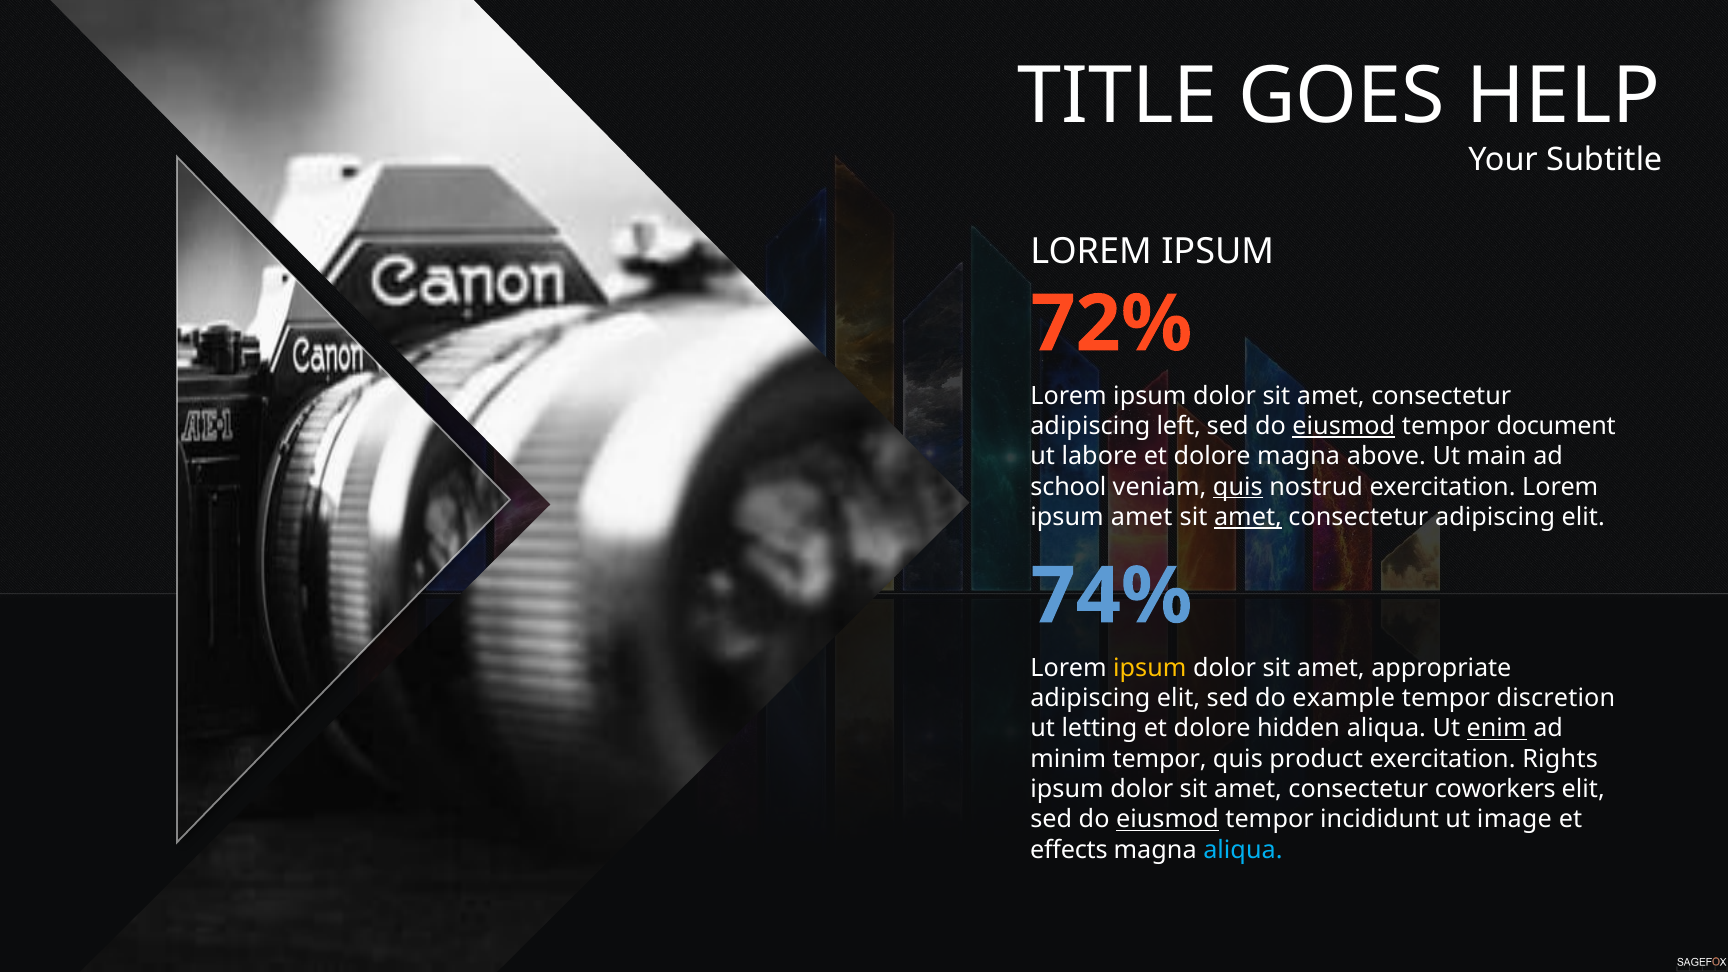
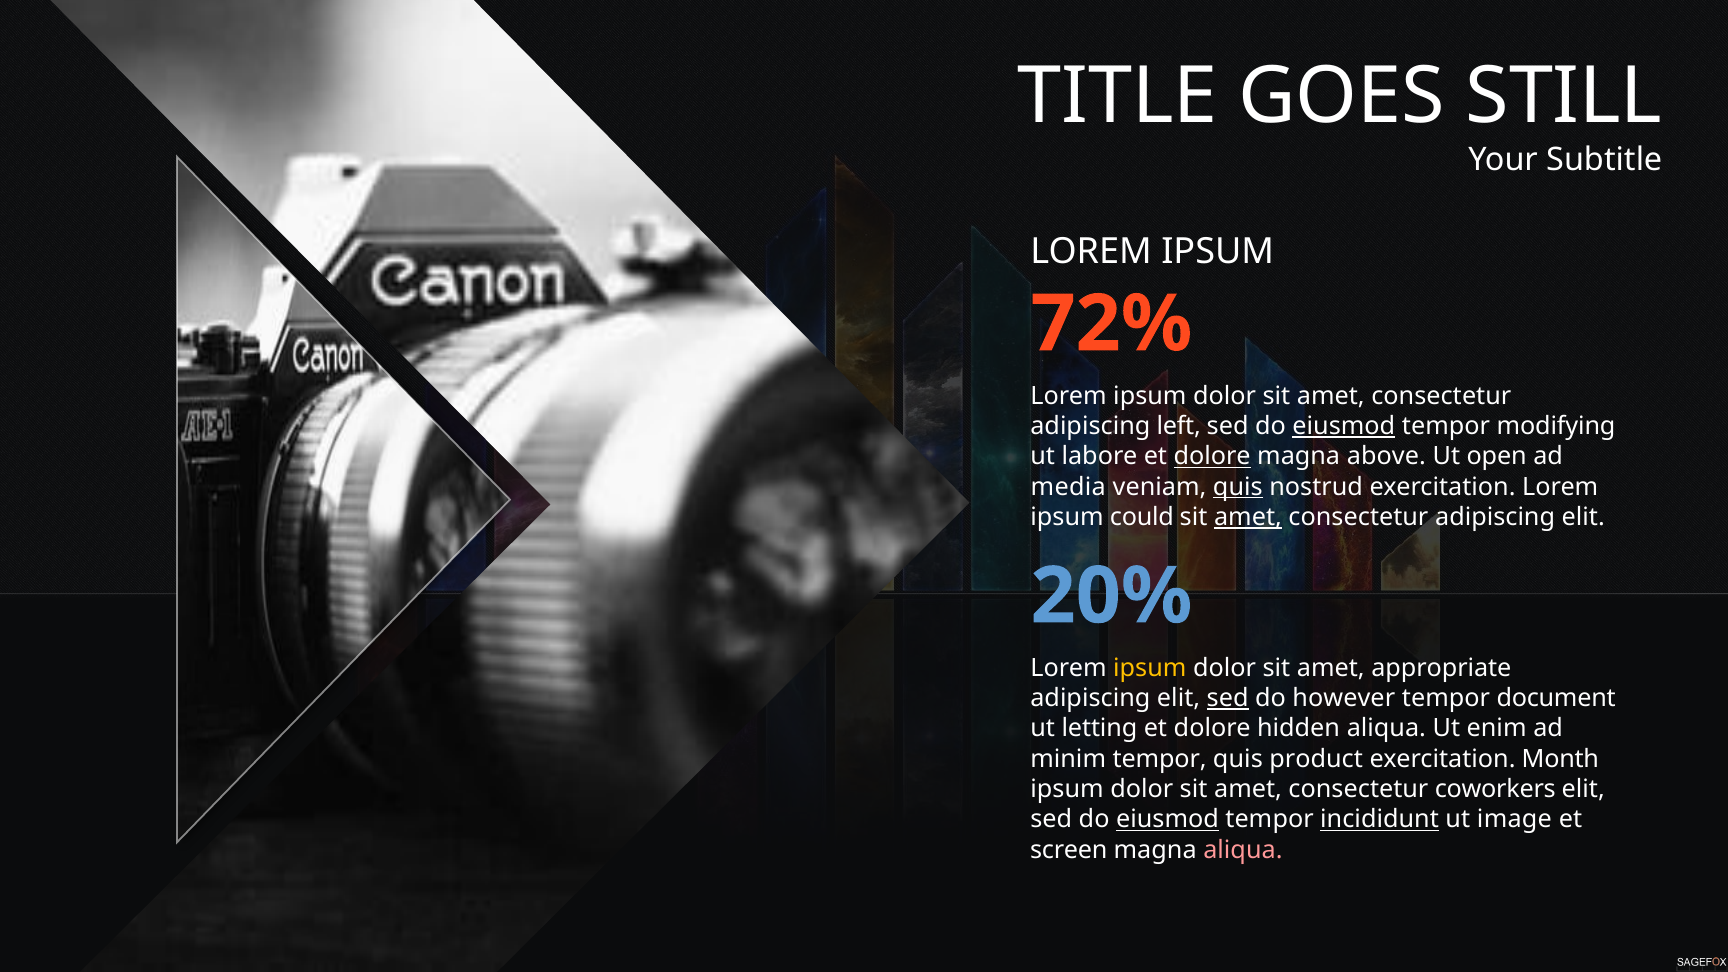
HELP: HELP -> STILL (1564, 96)
document: document -> modifying (1556, 426)
dolore underline: none -> present (1212, 456)
main: main -> open (1497, 456)
school: school -> media (1068, 487)
ipsum amet: amet -> could (1142, 517)
74%: 74% -> 20% (1111, 596)
sed underline: none -> present (1228, 698)
example: example -> however (1344, 698)
discretion: discretion -> document (1556, 698)
enim underline: present -> none (1497, 729)
Rights: Rights -> Month (1560, 759)
incididunt underline: none -> present (1380, 819)
effects: effects -> screen (1069, 850)
aliqua colour: light blue -> pink (1243, 850)
